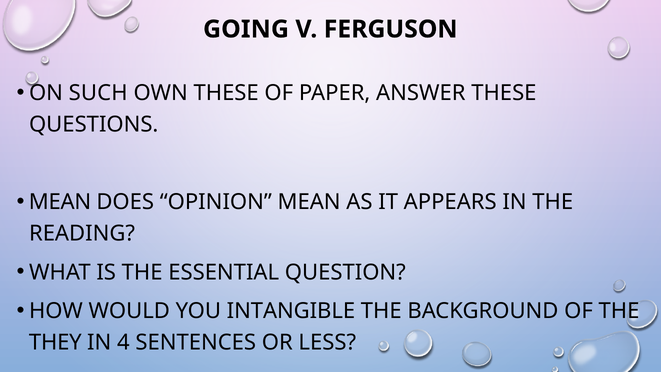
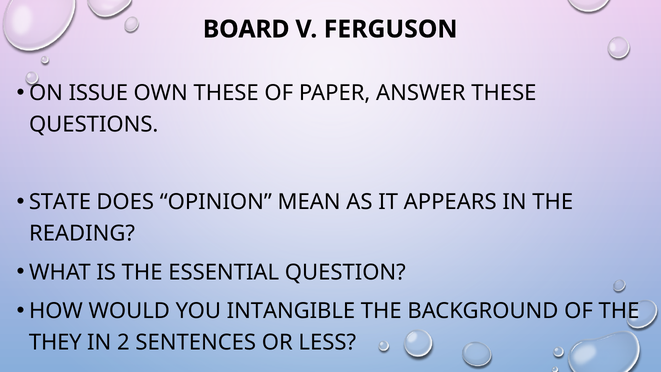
GOING: GOING -> BOARD (246, 29)
SUCH: SUCH -> ISSUE (98, 93)
MEAN: MEAN -> STATE (60, 202)
4: 4 -> 2 (123, 343)
